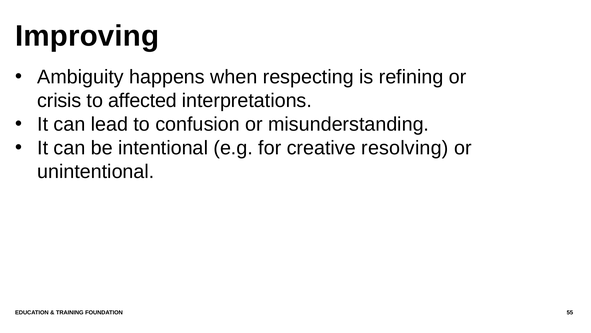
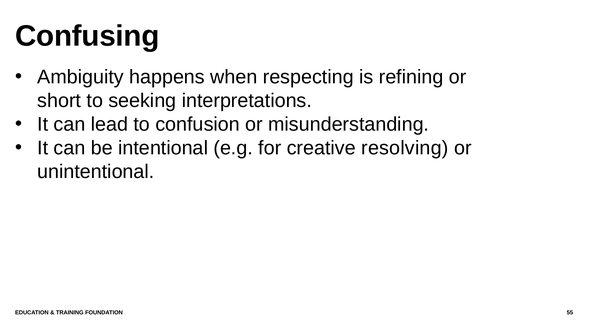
Improving: Improving -> Confusing (87, 36)
crisis: crisis -> short (59, 101)
affected: affected -> seeking (142, 101)
